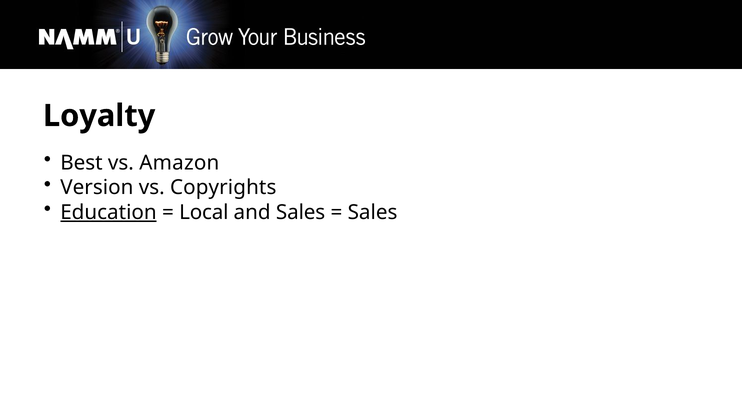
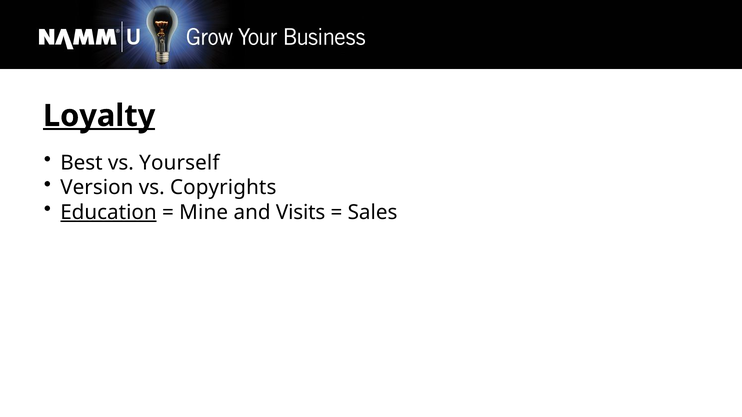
Loyalty underline: none -> present (99, 116)
Amazon: Amazon -> Yourself (179, 163)
Local: Local -> Mine (204, 213)
and Sales: Sales -> Visits (301, 213)
